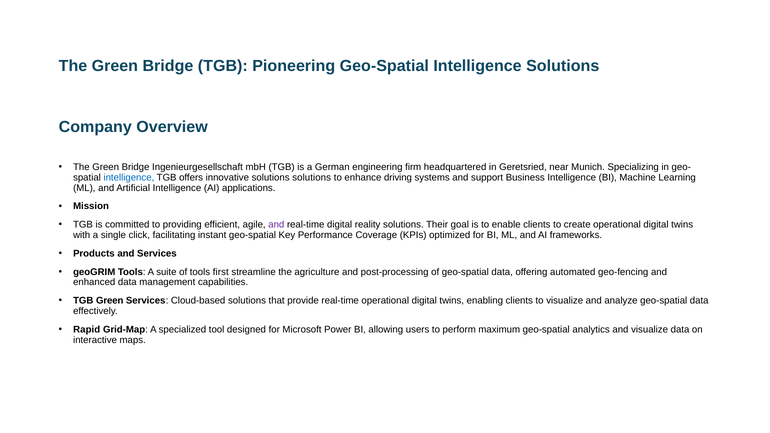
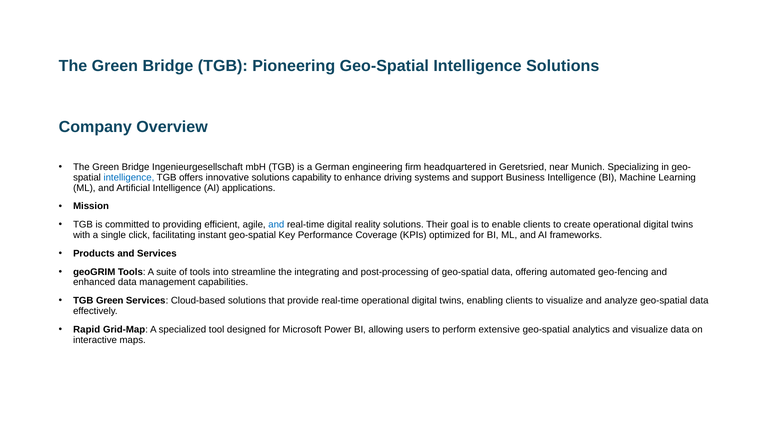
solutions solutions: solutions -> capability (312, 178)
and colour: purple -> blue (276, 225)
first: first -> into (221, 272)
agriculture: agriculture -> integrating (317, 272)
maximum: maximum -> extensive (499, 330)
